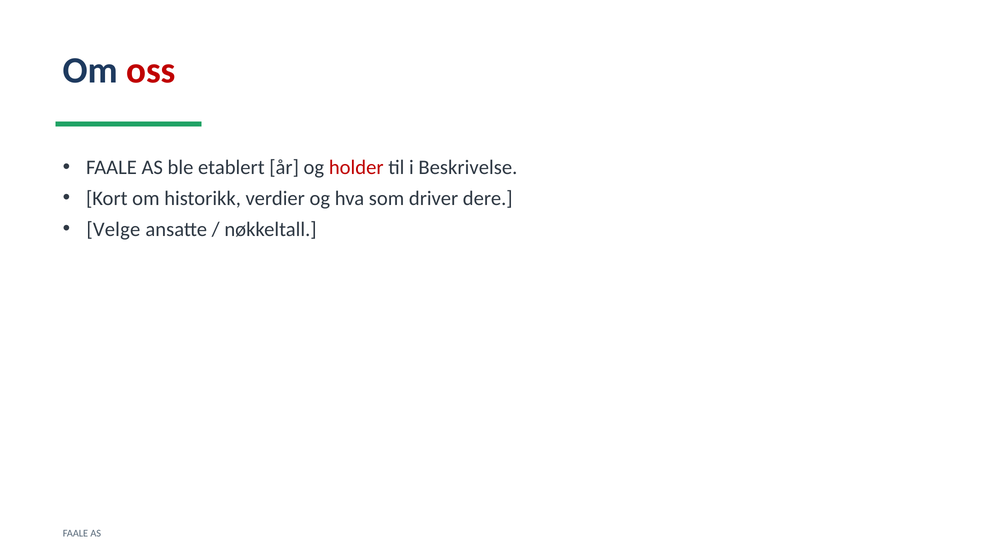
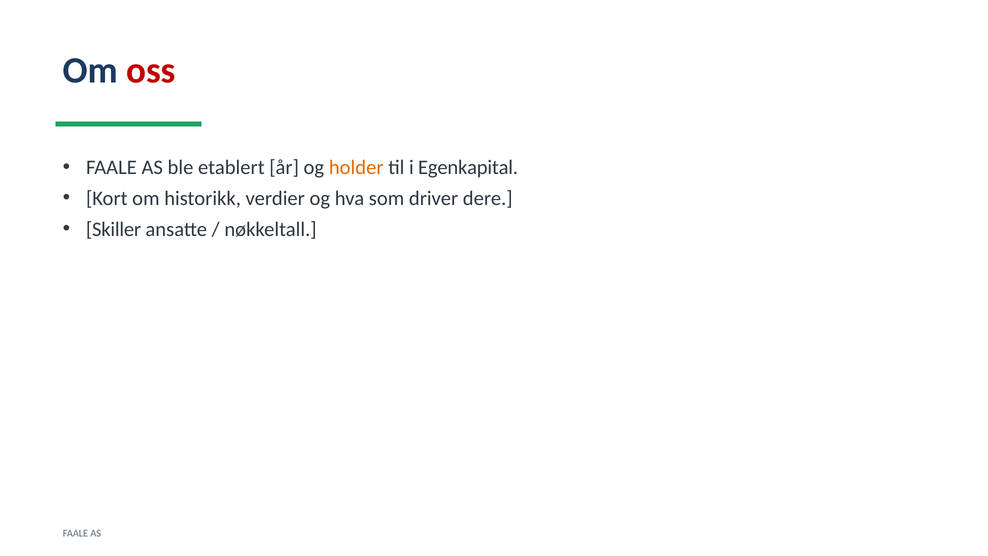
holder colour: red -> orange (356, 167)
Beskrivelse: Beskrivelse -> Egenkapital (468, 167)
Velge: Velge -> Skiller (114, 229)
